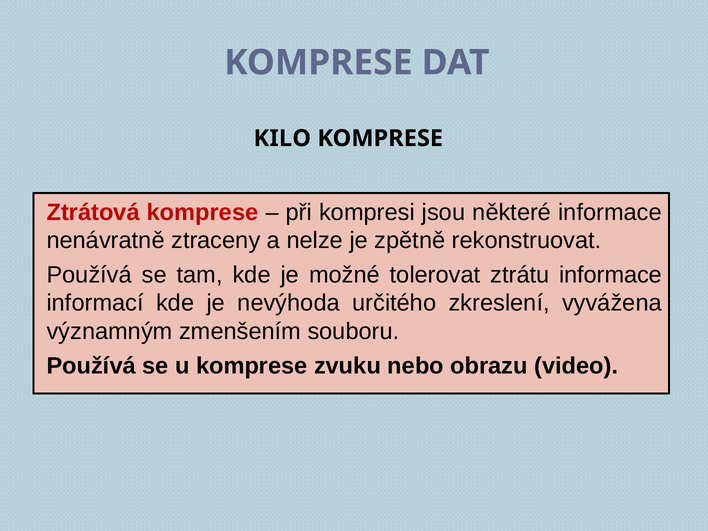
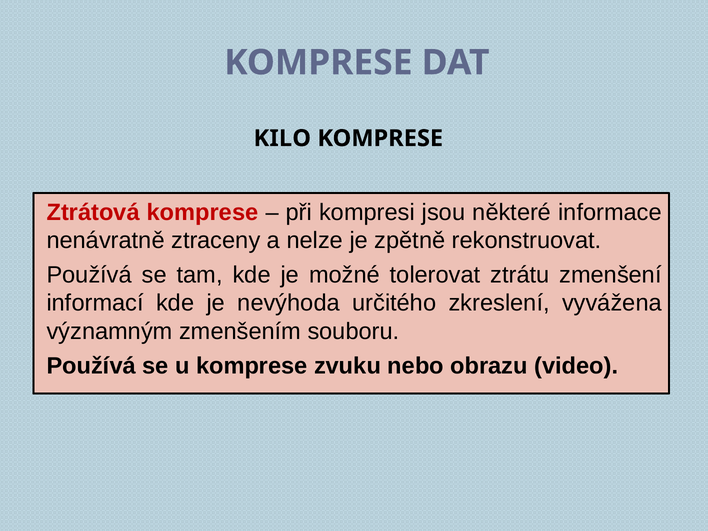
ztrátu informace: informace -> zmenšení (611, 275)
